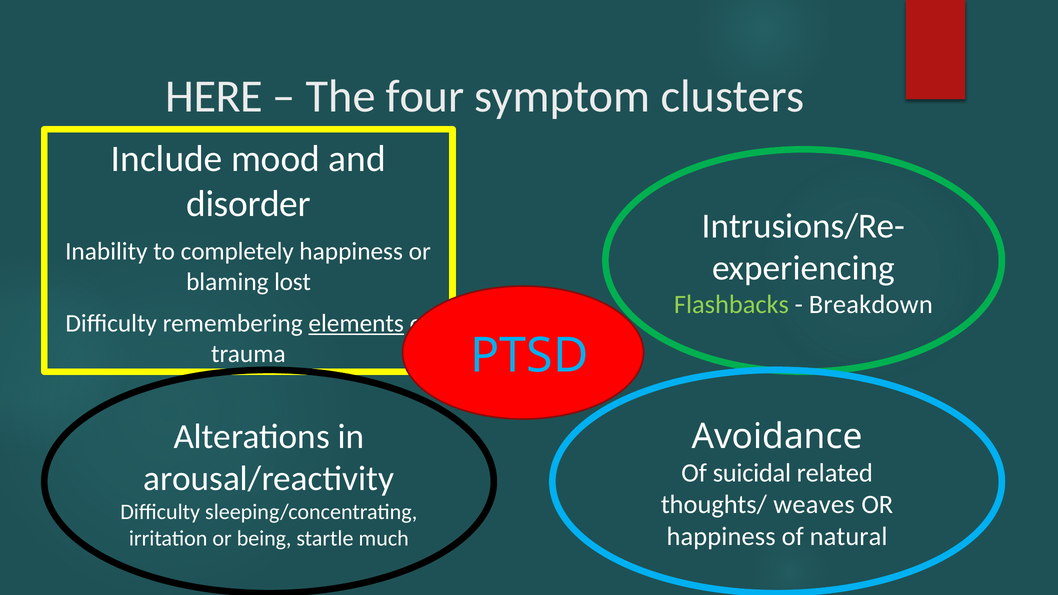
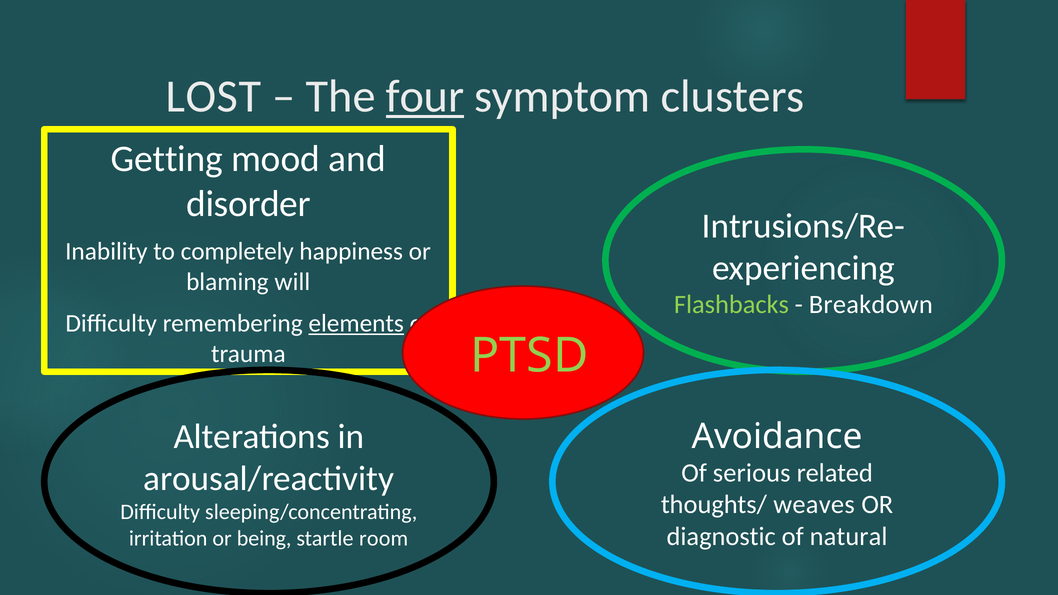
HERE: HERE -> LOST (214, 97)
four underline: none -> present (425, 97)
Include: Include -> Getting (167, 159)
lost: lost -> will (292, 282)
PTSD colour: light blue -> light green (529, 356)
suicidal: suicidal -> serious (752, 473)
happiness: happiness -> diagnostic (721, 536)
much: much -> room (384, 539)
